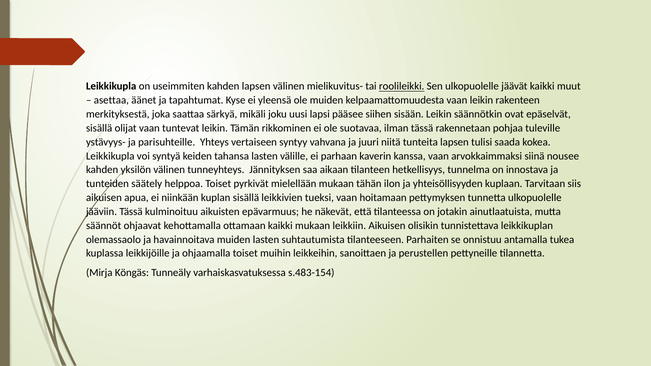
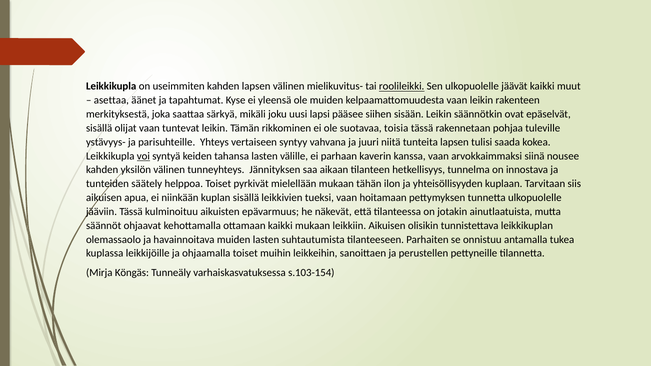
ilman: ilman -> toisia (396, 128)
voi underline: none -> present (143, 156)
s.483-154: s.483-154 -> s.103-154 (311, 273)
